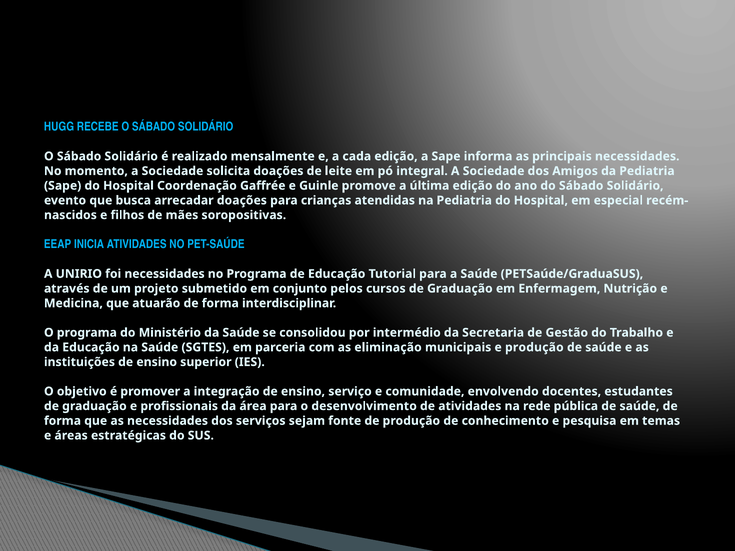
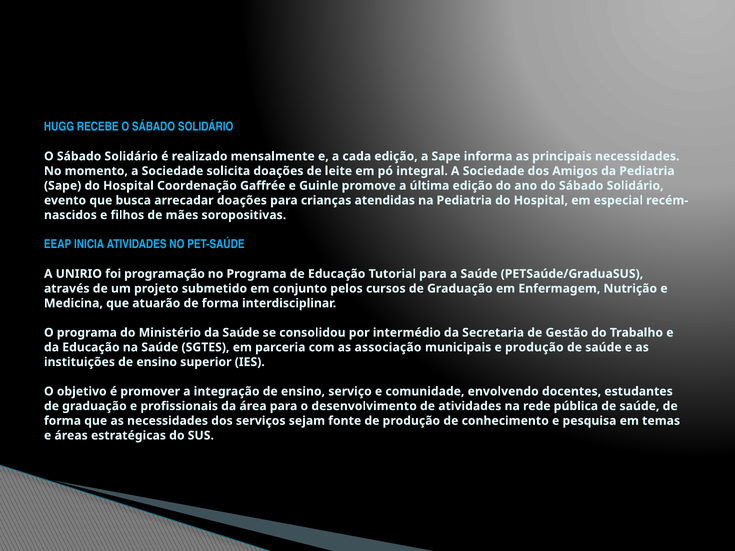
foi necessidades: necessidades -> programação (165, 274)
eliminação: eliminação -> associação (388, 347)
